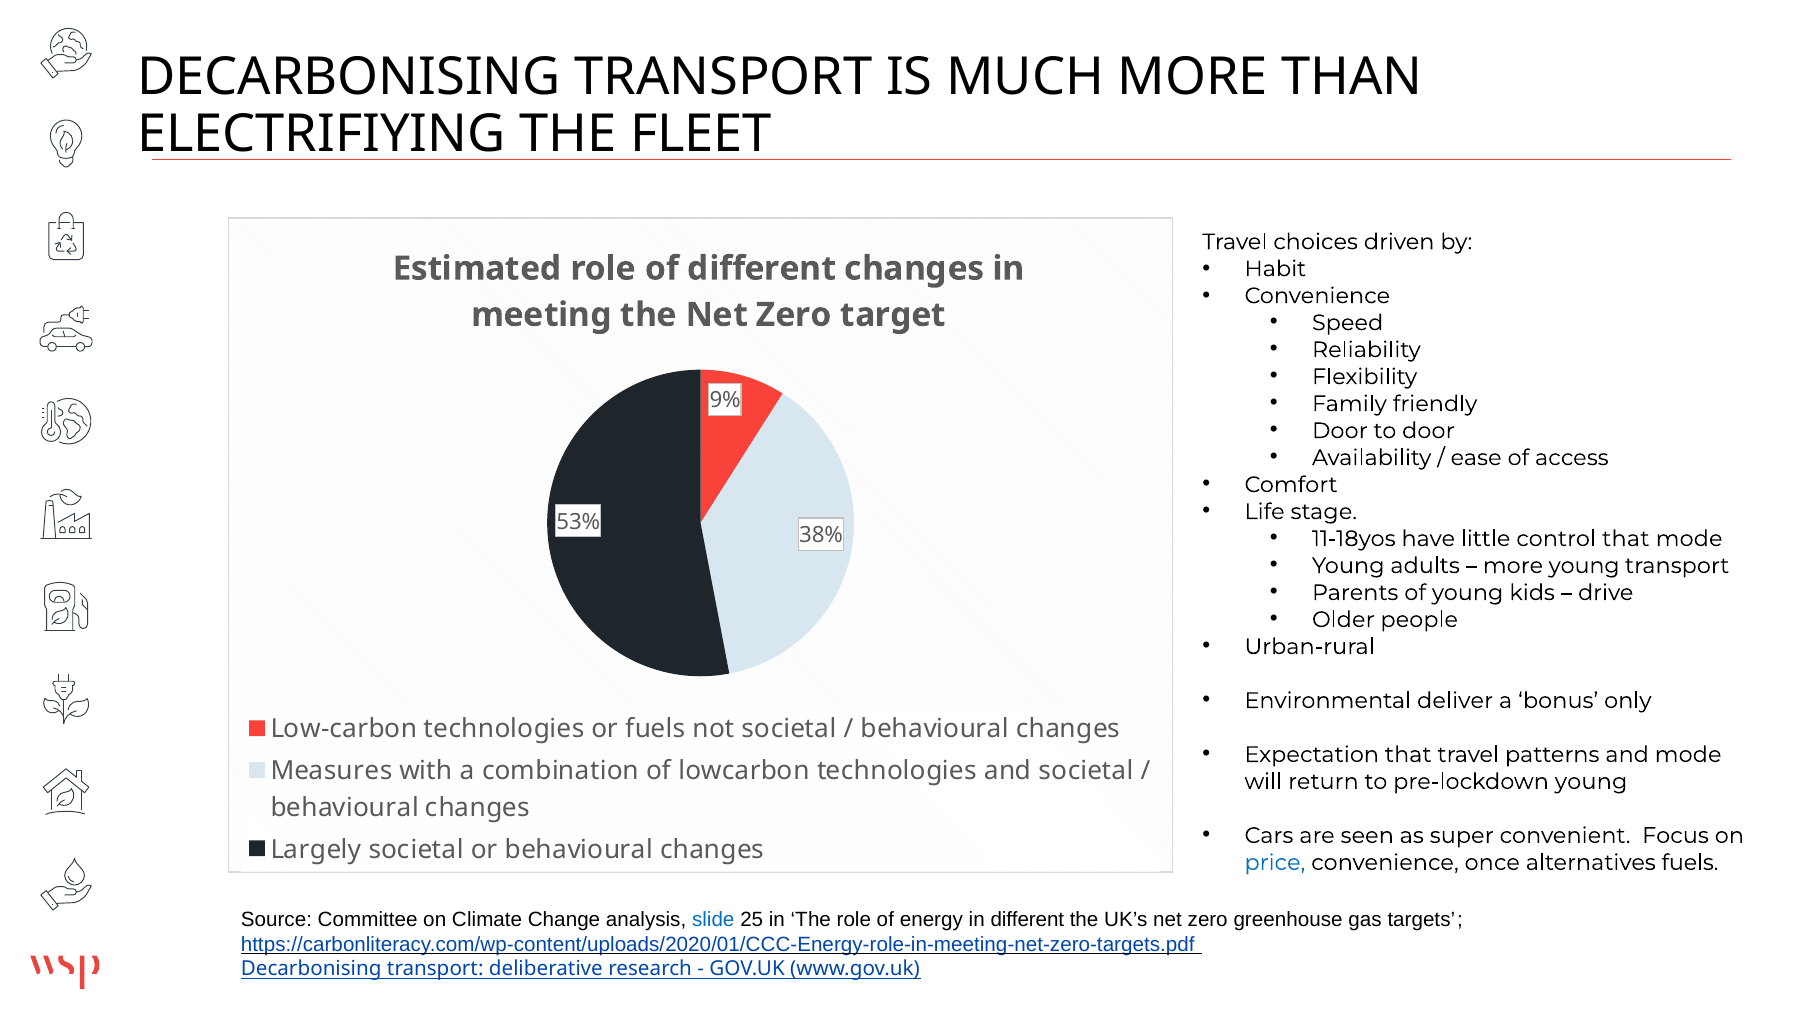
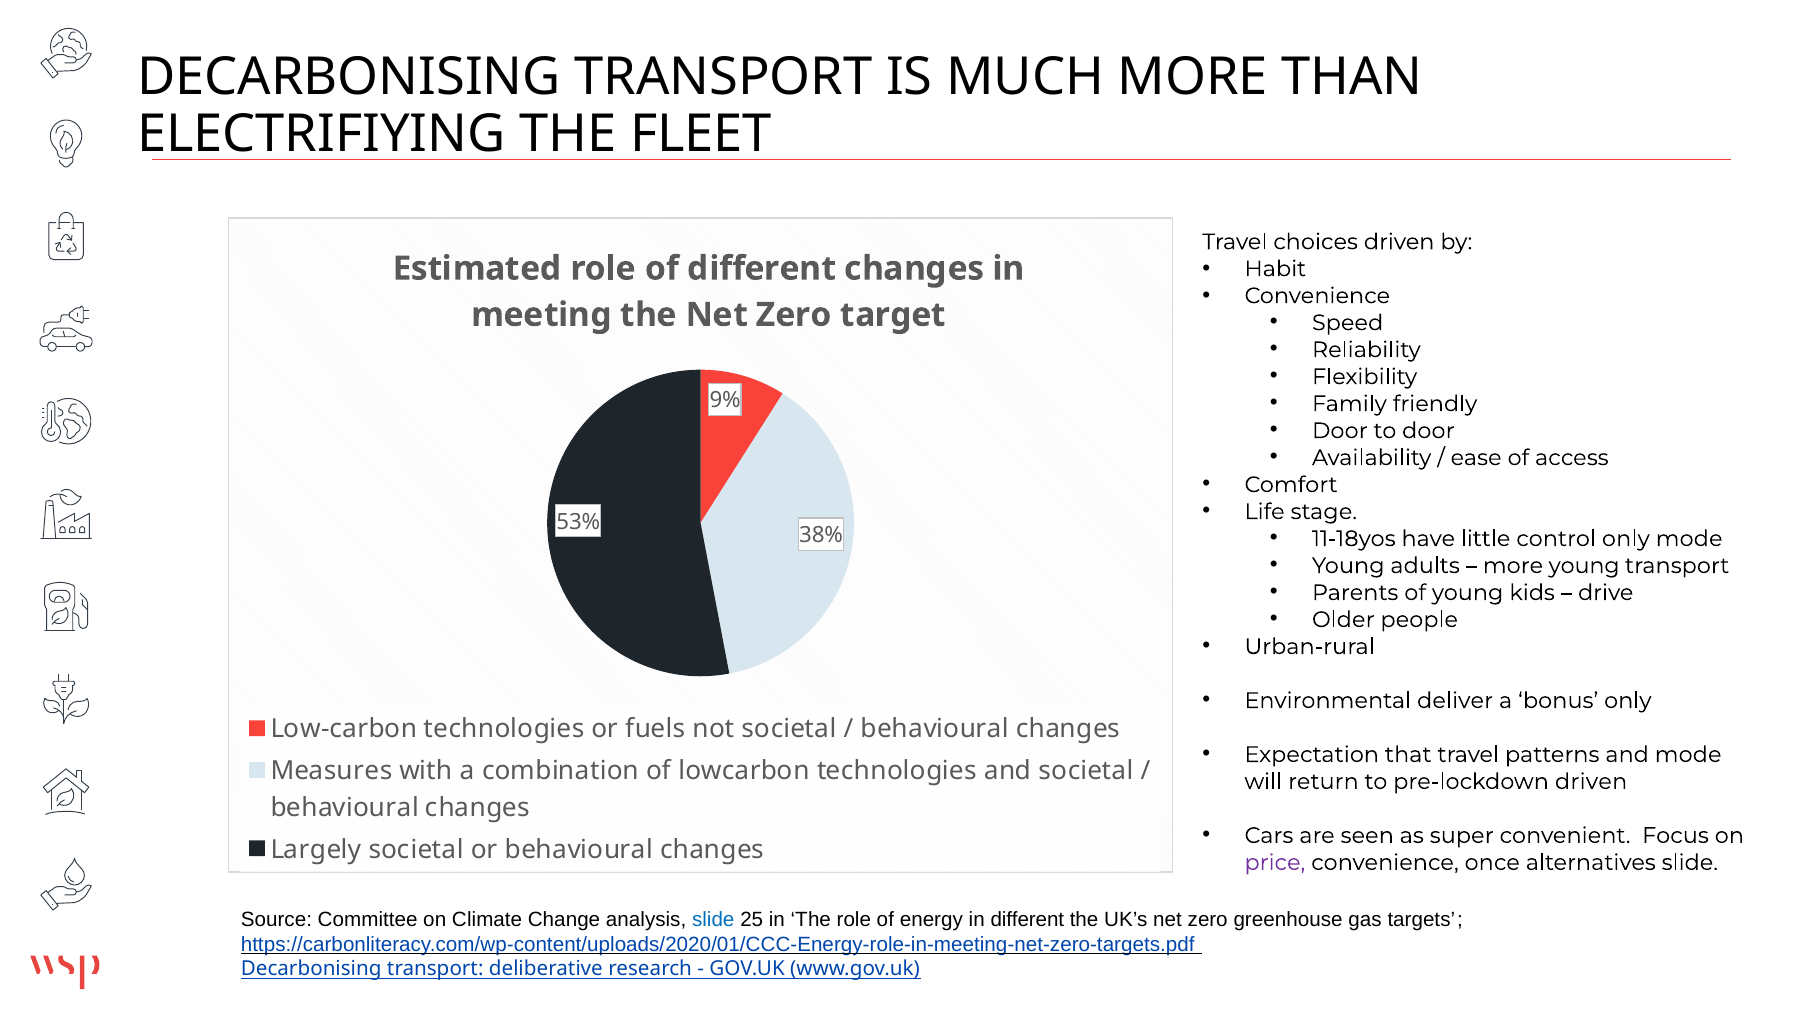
control that: that -> only (1626, 539)
pre-lockdown young: young -> driven (1591, 782)
price colour: blue -> purple (1275, 862)
alternatives fuels: fuels -> slide (1690, 862)
